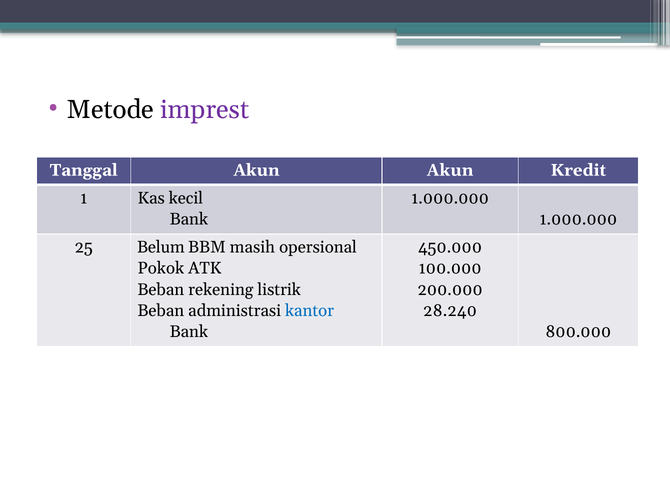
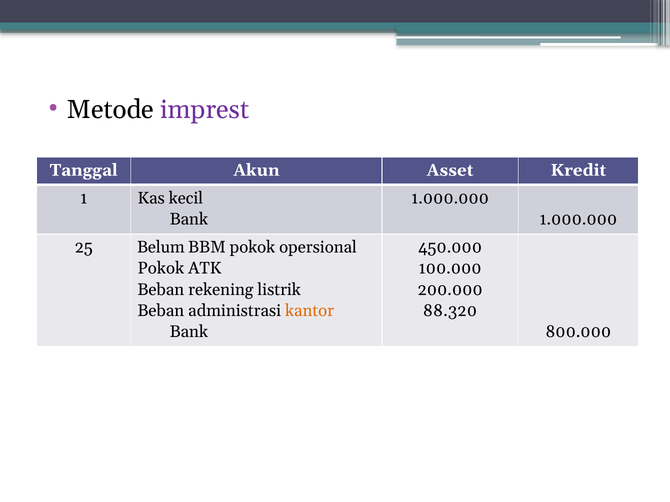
Akun Akun: Akun -> Asset (450, 170)
BBM masih: masih -> pokok (252, 247)
kantor colour: blue -> orange (310, 311)
28.240: 28.240 -> 88.320 (450, 311)
